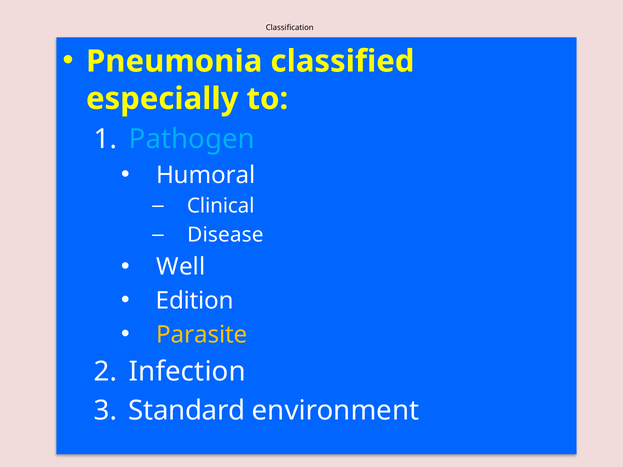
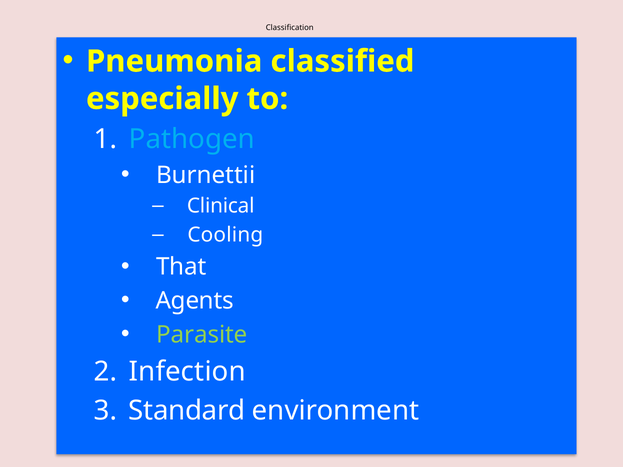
Humoral: Humoral -> Burnettii (206, 175)
Disease: Disease -> Cooling (225, 235)
Well: Well -> That (181, 267)
Edition: Edition -> Agents (195, 301)
Parasite colour: yellow -> light green (202, 335)
